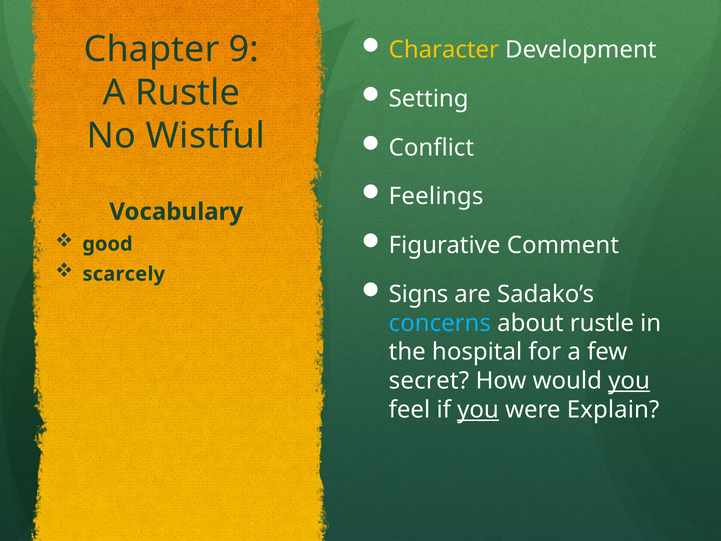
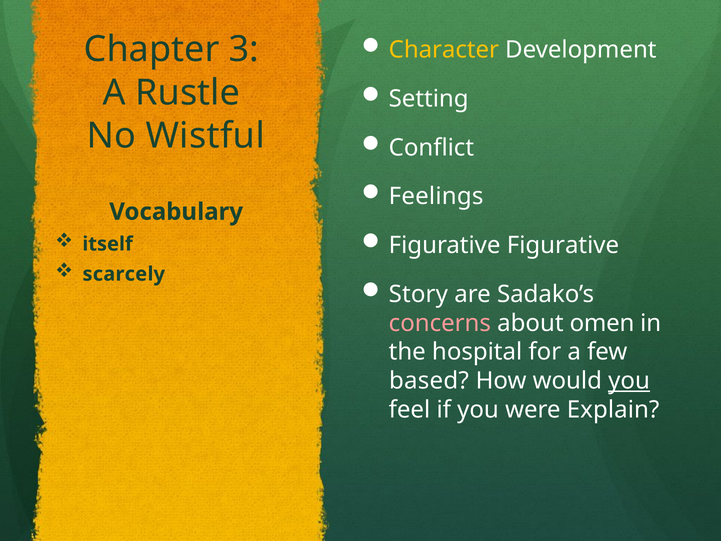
9: 9 -> 3 (244, 49)
Figurative Comment: Comment -> Figurative (563, 245)
good: good -> itself (107, 244)
Signs: Signs -> Story (418, 294)
concerns colour: light blue -> pink (440, 323)
about rustle: rustle -> omen (602, 323)
secret: secret -> based (429, 381)
you underline: present -> none (478, 410)
